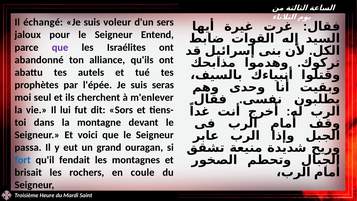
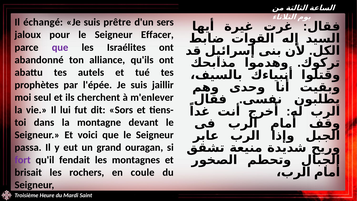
voleur: voleur -> prêtre (117, 22)
Entend: Entend -> Effacer (157, 35)
seras: seras -> jaillir (163, 85)
fort colour: blue -> purple (23, 160)
